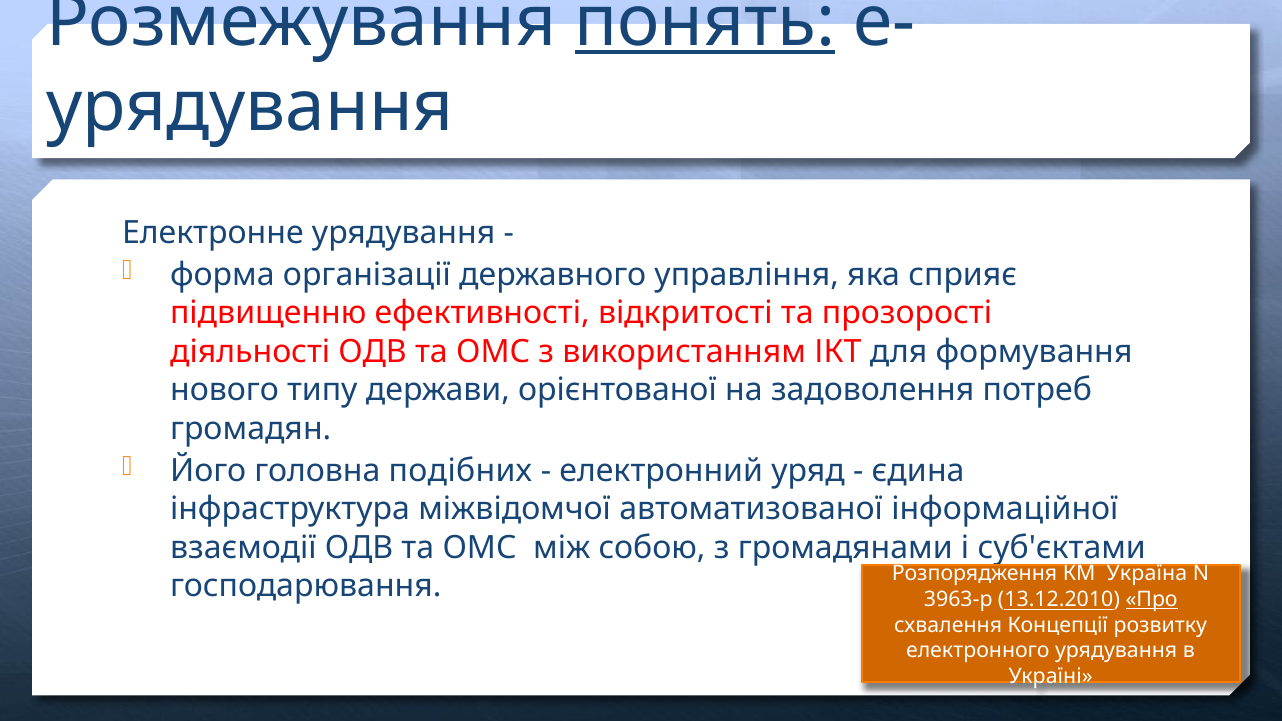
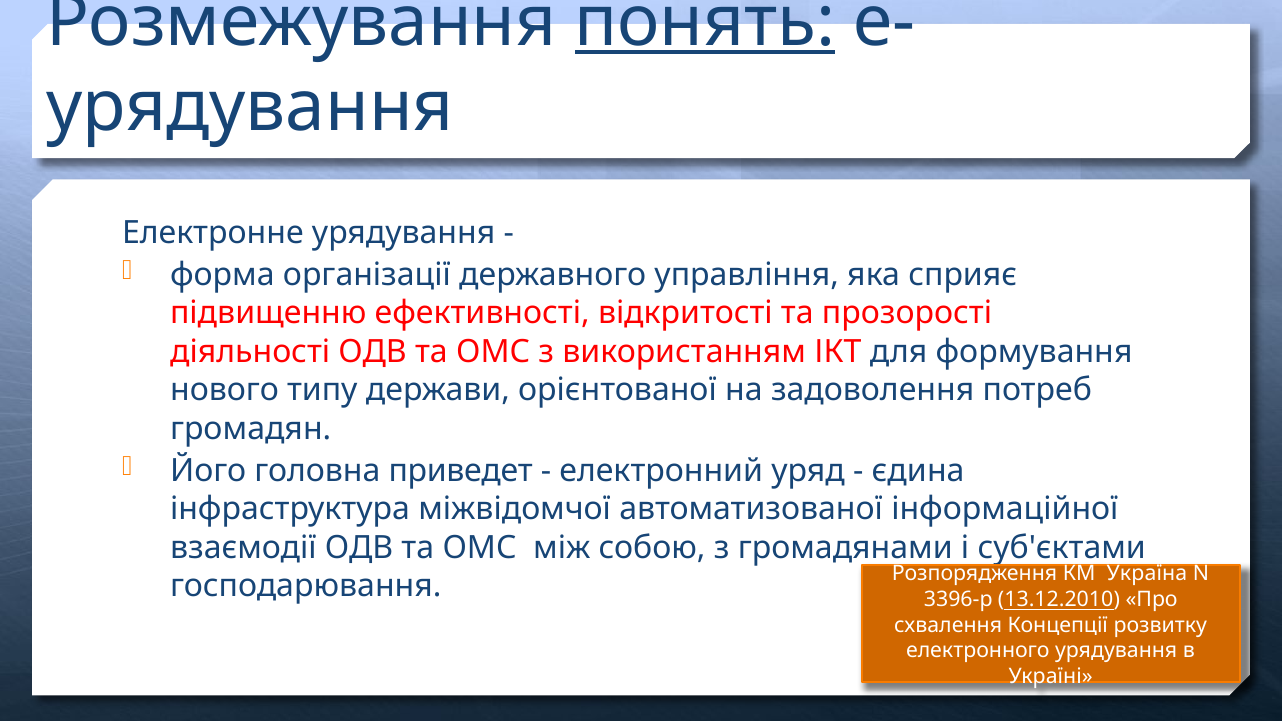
подібних: подібних -> приведет (461, 471)
3963-р: 3963-р -> 3396-р (958, 600)
Про underline: present -> none (1152, 600)
